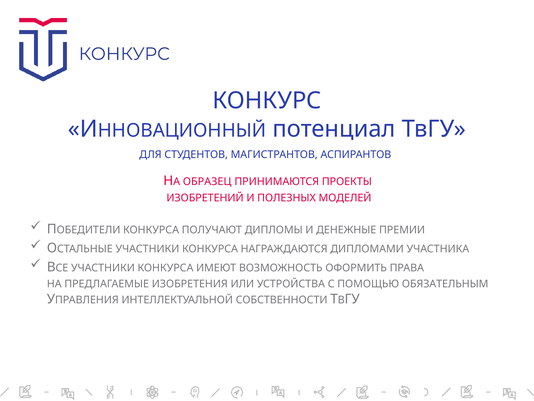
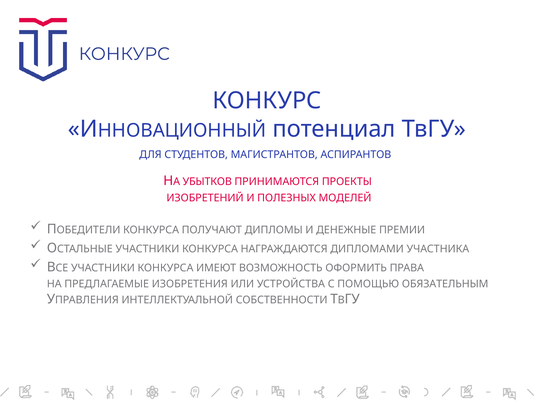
ОБРАЗЕЦ: ОБРАЗЕЦ -> УБЫТКОВ (207, 182)
